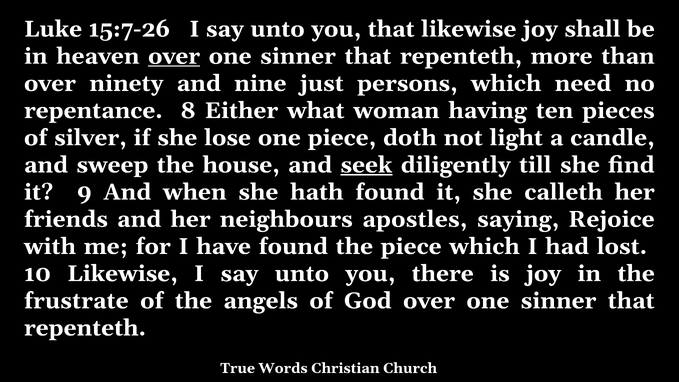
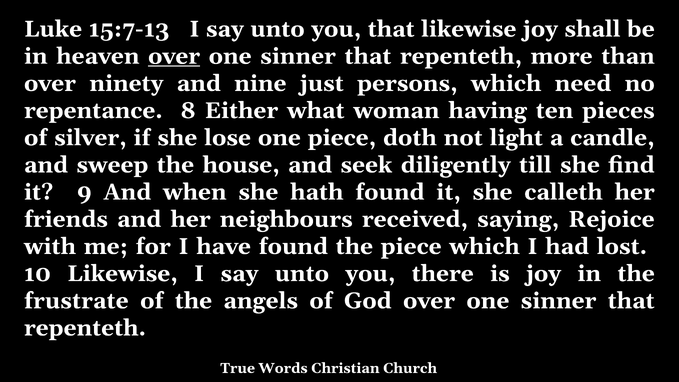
15:7-26: 15:7-26 -> 15:7-13 (129, 29)
seek underline: present -> none (366, 165)
apostles: apostles -> received (415, 219)
